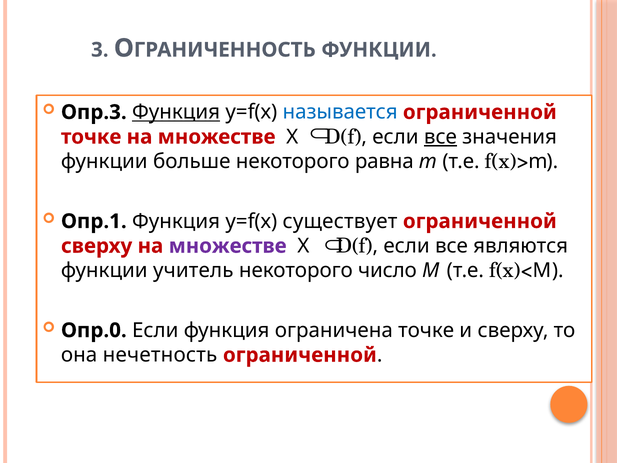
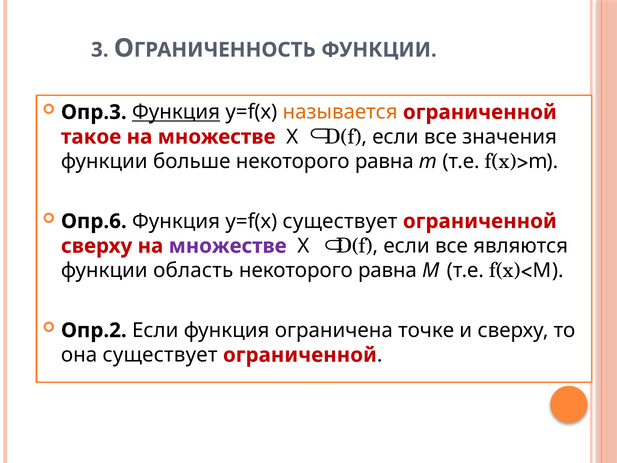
называется colour: blue -> orange (340, 112)
точке: точке -> такое (91, 137)
все underline: present -> none (440, 137)
Опр.1: Опр.1 -> Опр.6 (94, 221)
учитель: учитель -> область (193, 271)
число: число -> равна (387, 271)
Опр.0: Опр.0 -> Опр.2 (94, 330)
она нечетность: нечетность -> существует (160, 355)
